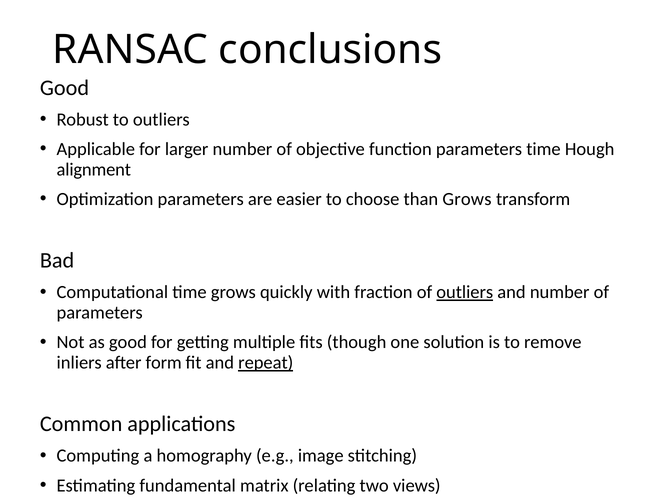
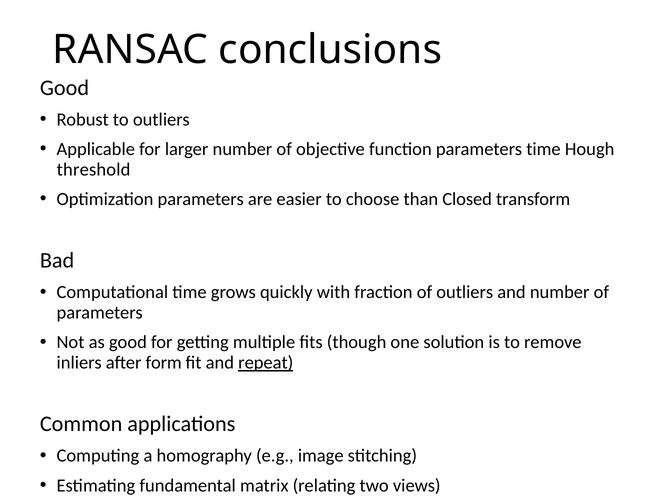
alignment: alignment -> threshold (94, 169)
than Grows: Grows -> Closed (467, 199)
outliers underline: present -> none (465, 292)
